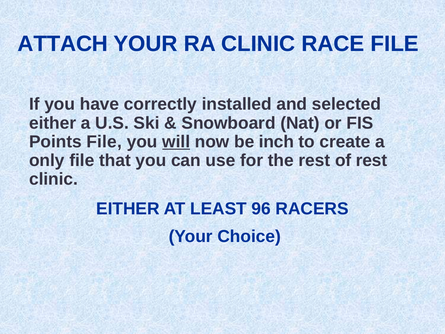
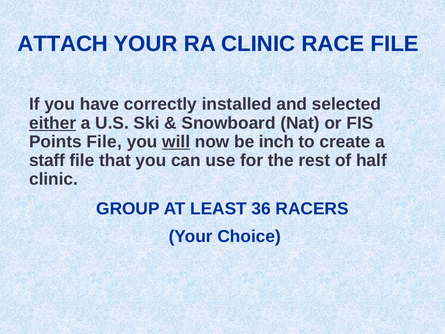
either underline: none -> present (53, 123)
only: only -> staff (47, 160)
of rest: rest -> half (371, 160)
EITHER: EITHER -> GROUP (128, 209)
96: 96 -> 36 (261, 209)
